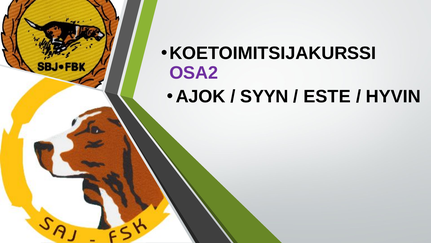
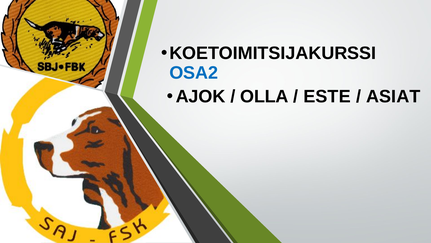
OSA2 colour: purple -> blue (194, 73)
SYYN: SYYN -> OLLA (264, 96)
HYVIN: HYVIN -> ASIAT (393, 96)
